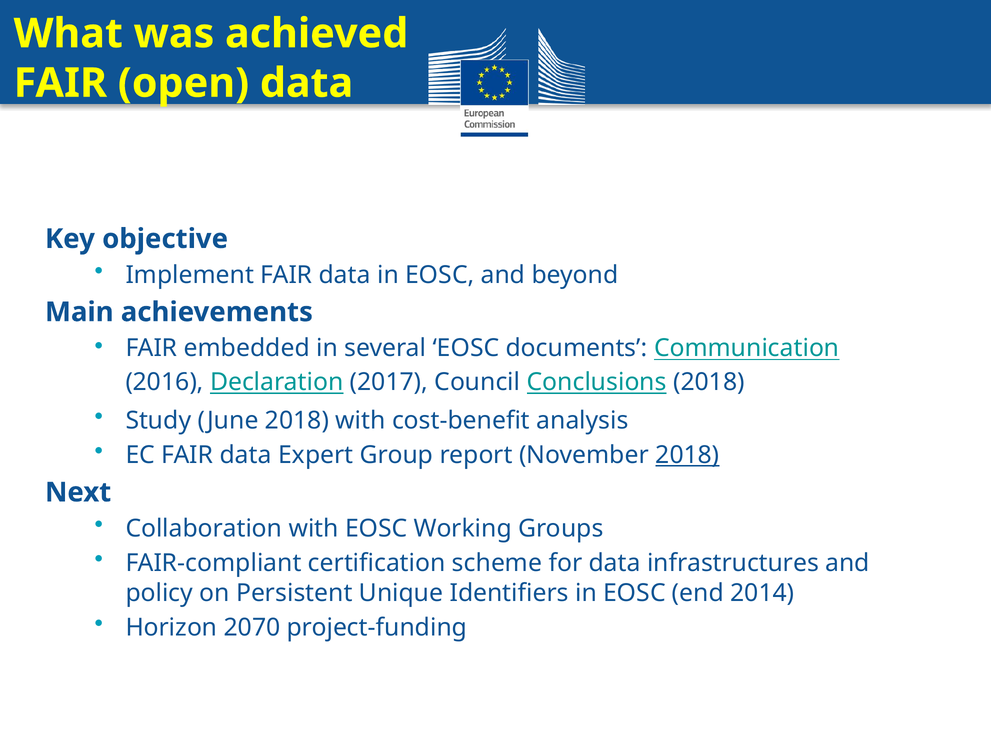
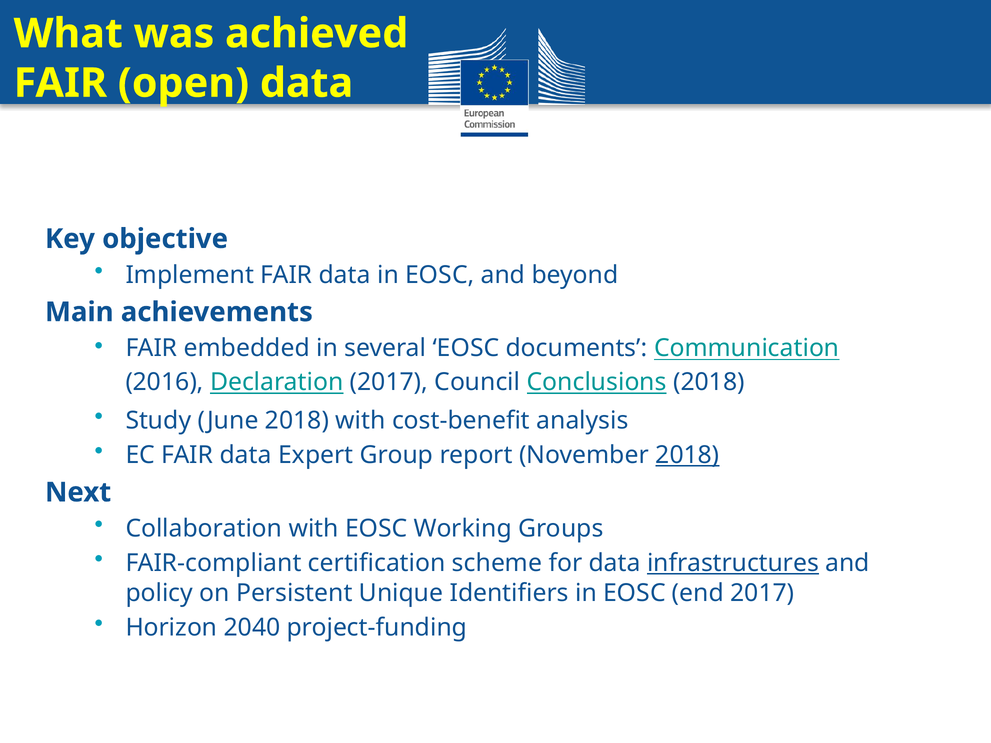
infrastructures underline: none -> present (733, 563)
end 2014: 2014 -> 2017 (762, 593)
2070: 2070 -> 2040 (252, 628)
